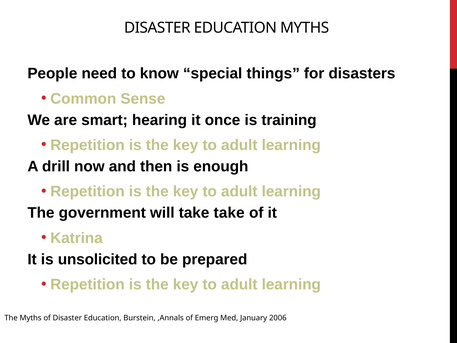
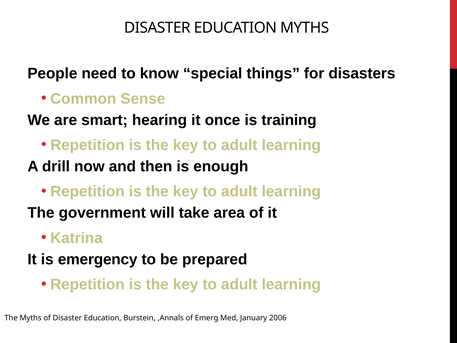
take take: take -> area (229, 213)
unsolicited: unsolicited -> emergency (98, 259)
